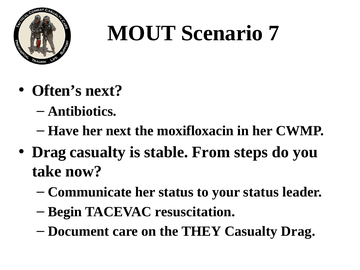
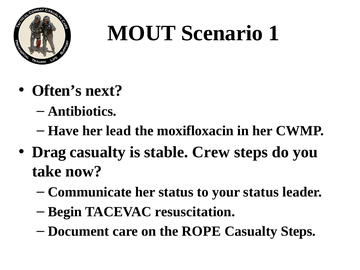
7: 7 -> 1 (274, 33)
her next: next -> lead (119, 131)
From: From -> Crew (211, 152)
THEY: THEY -> ROPE (201, 231)
Casualty Drag: Drag -> Steps (298, 231)
